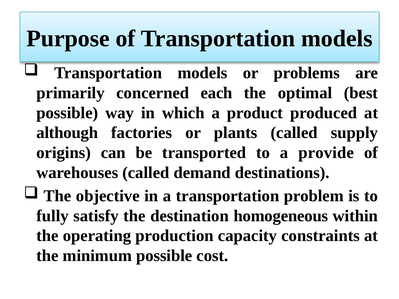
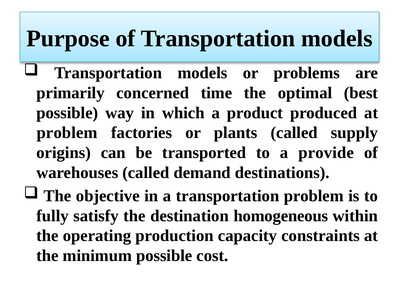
each: each -> time (217, 93)
although: although -> problem (67, 133)
